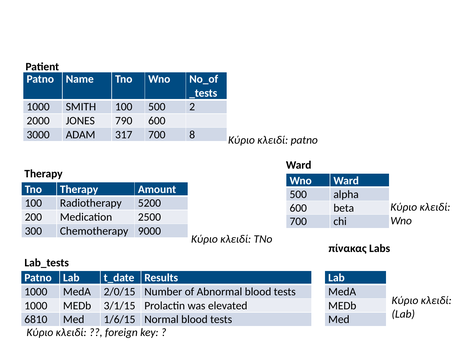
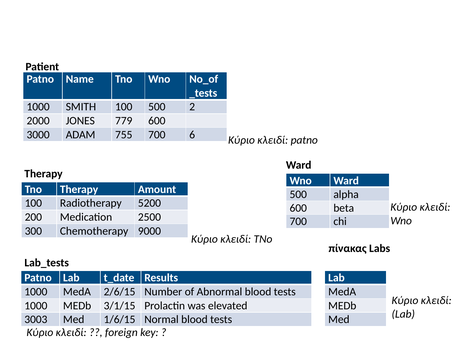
790: 790 -> 779 (124, 121)
317: 317 -> 755 (124, 134)
8: 8 -> 6 (192, 134)
2/0/15: 2/0/15 -> 2/6/15 (120, 291)
6810: 6810 -> 3003 (36, 319)
